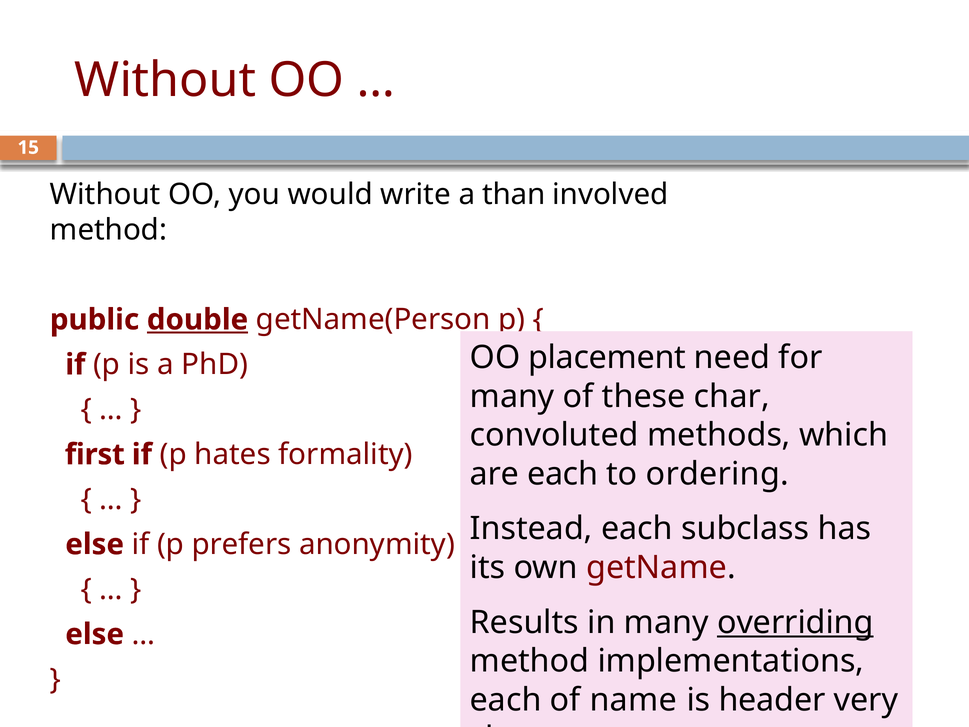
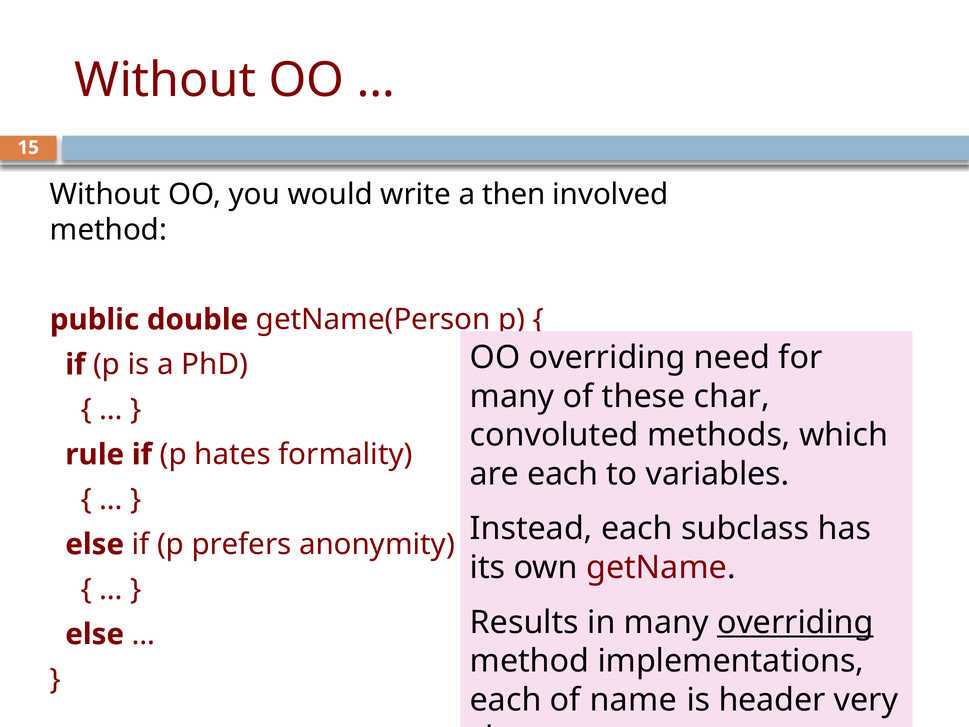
than: than -> then (514, 194)
double underline: present -> none (198, 320)
OO placement: placement -> overriding (607, 357)
first: first -> rule (95, 454)
ordering: ordering -> variables (718, 474)
